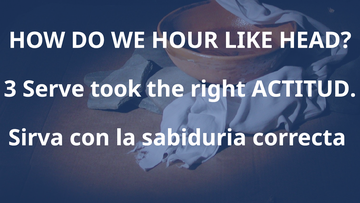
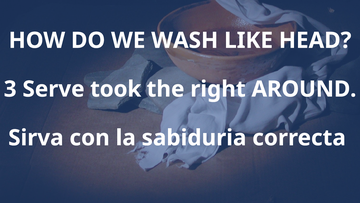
HOUR: HOUR -> WASH (185, 40)
ACTITUD: ACTITUD -> AROUND (304, 89)
